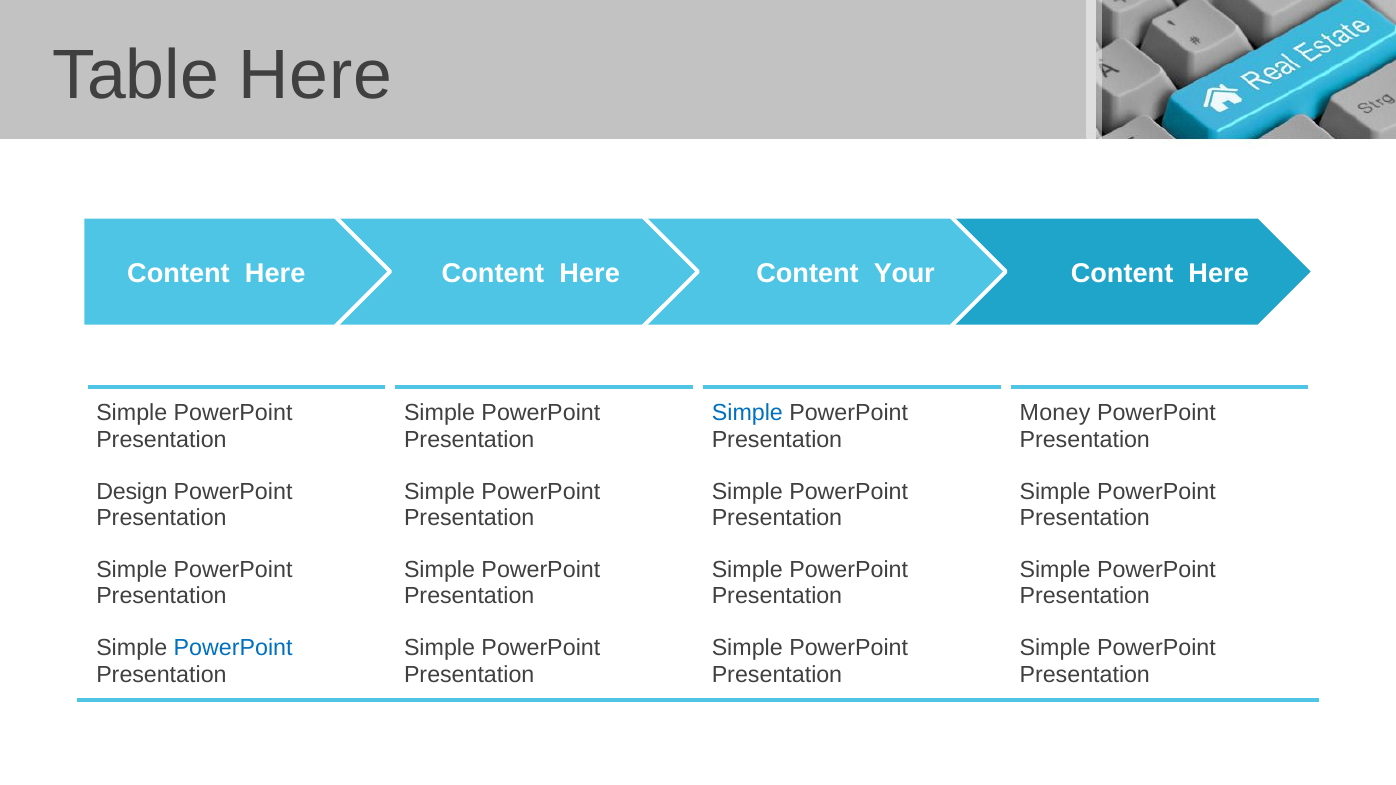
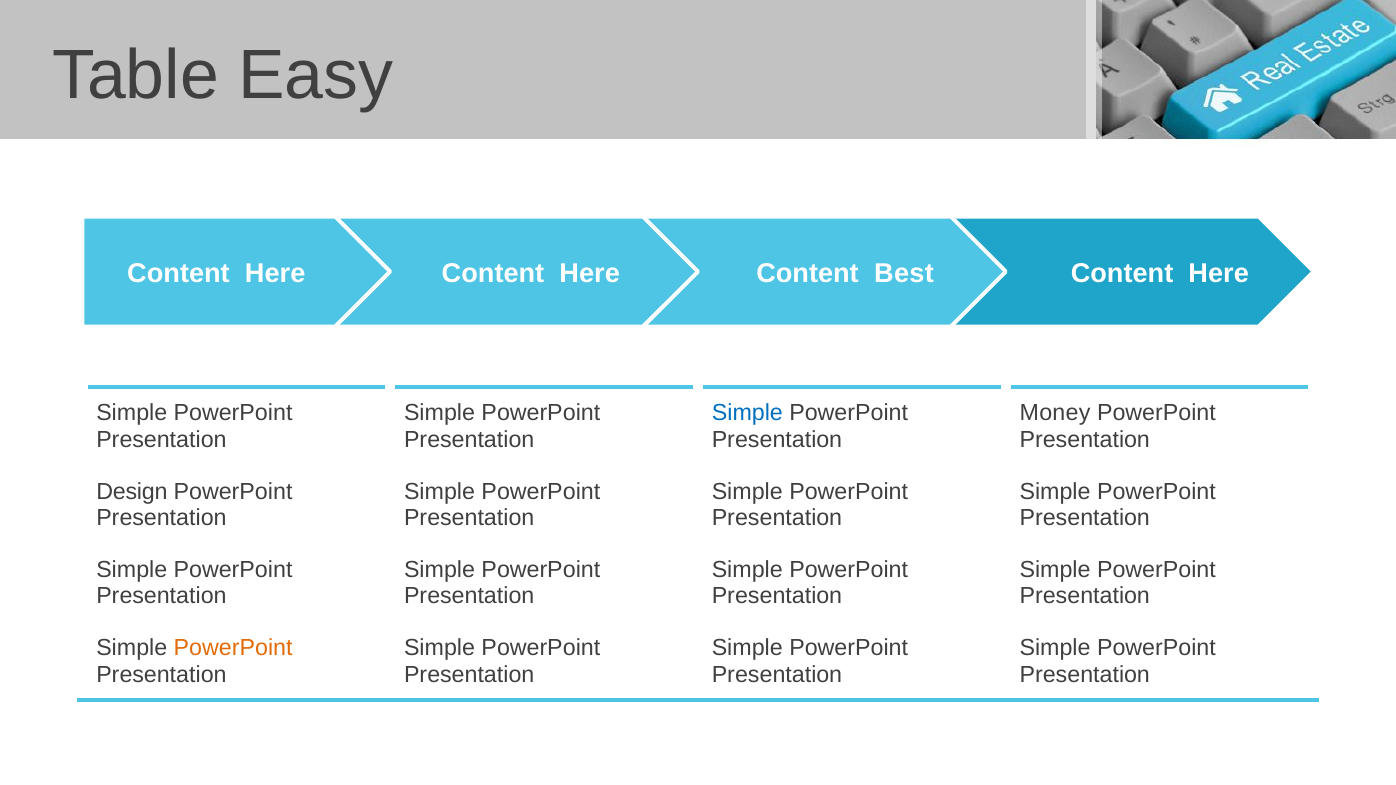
Table Here: Here -> Easy (316, 76)
Your: Your -> Best (904, 273)
PowerPoint colour: blue -> orange (233, 649)
